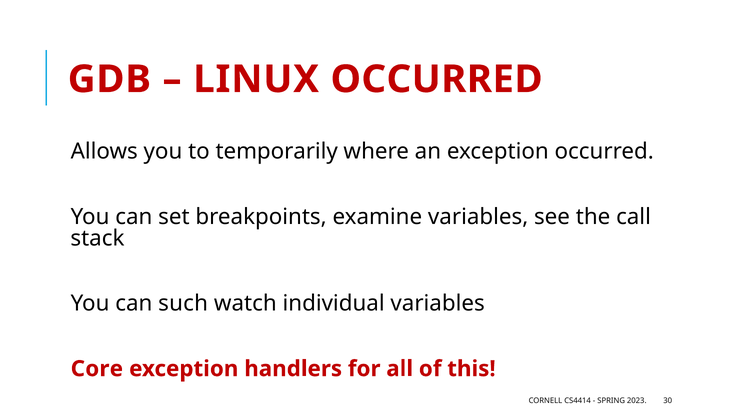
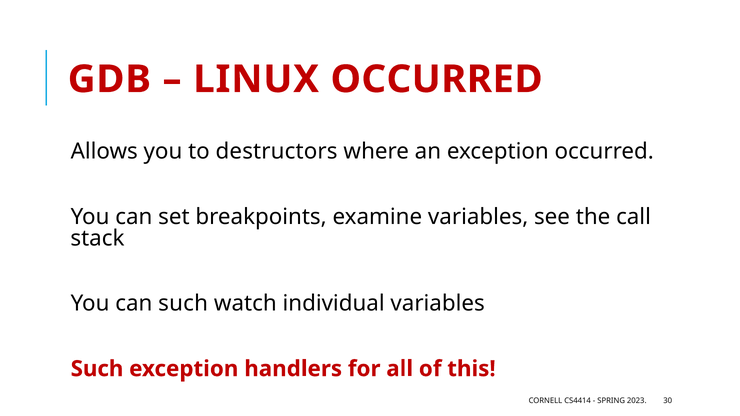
temporarily: temporarily -> destructors (277, 152)
Core: Core -> Such (97, 369)
